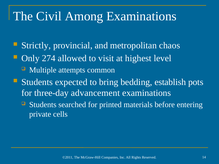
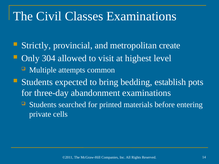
Among: Among -> Classes (84, 16)
chaos: chaos -> create (170, 46)
274: 274 -> 304 (49, 58)
advancement: advancement -> abandonment (95, 93)
